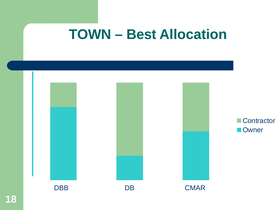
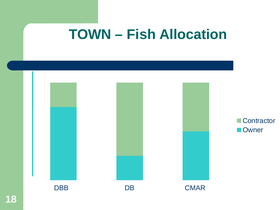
Best: Best -> Fish (141, 34)
